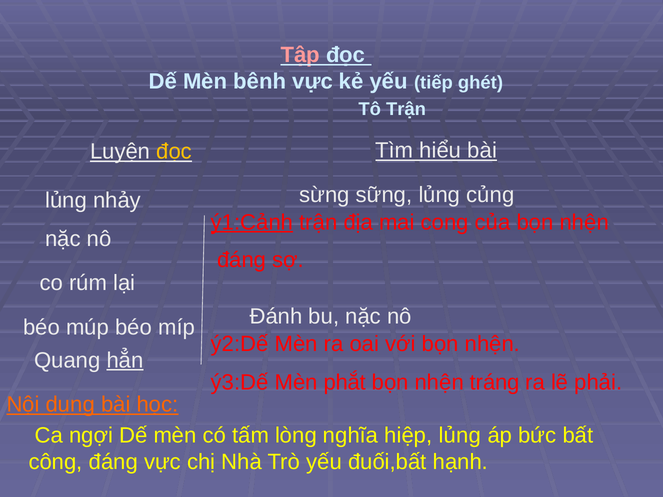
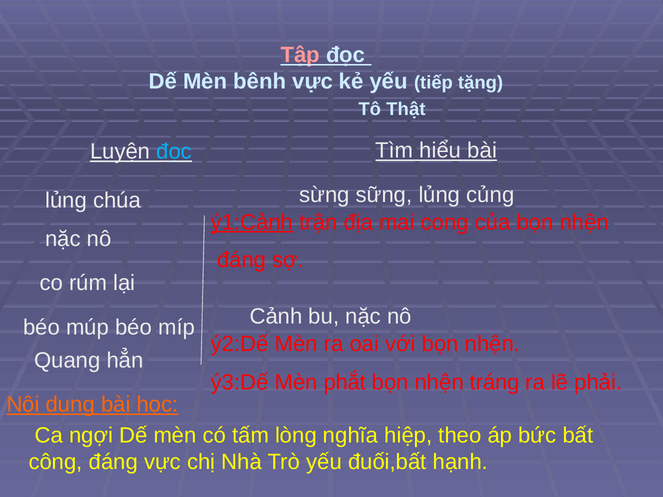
ghét: ghét -> tặng (480, 83)
Tô Trận: Trận -> Thật (406, 109)
đọc colour: yellow -> light blue (174, 152)
nhảy: nhảy -> chúa (117, 200)
Đánh: Đánh -> Cảnh (276, 316)
hẳn underline: present -> none (125, 361)
hiệp lủng: lủng -> theo (460, 436)
